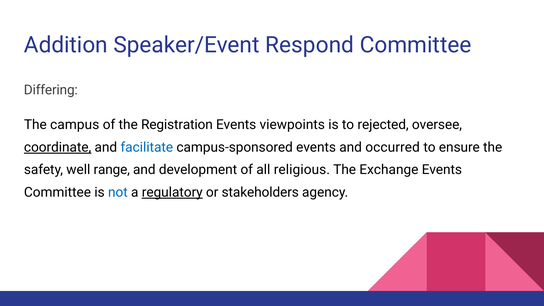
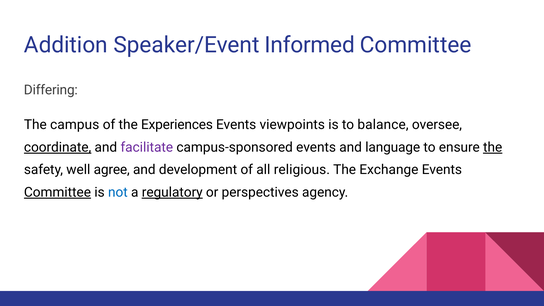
Respond: Respond -> Informed (310, 45)
Registration: Registration -> Experiences (177, 125)
rejected: rejected -> balance (383, 125)
facilitate colour: blue -> purple (147, 147)
occurred: occurred -> language (393, 147)
the underline: none -> present (493, 147)
range: range -> agree (112, 170)
Committee underline: none -> present (57, 192)
stakeholders: stakeholders -> perspectives (260, 192)
